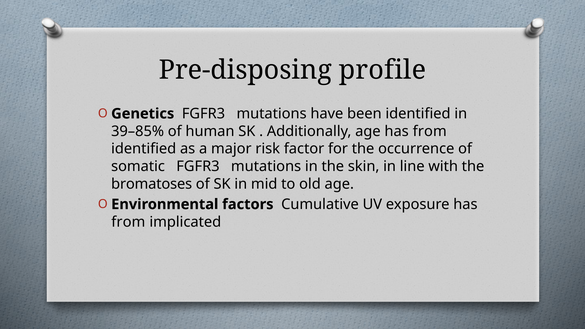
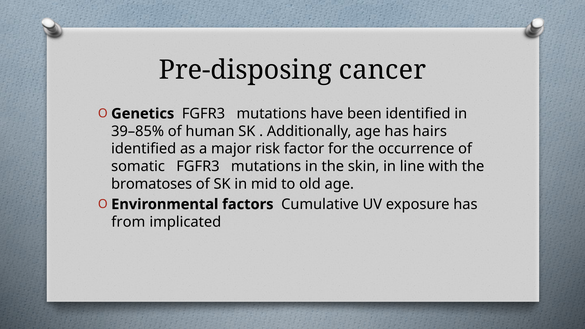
profile: profile -> cancer (382, 70)
age has from: from -> hairs (430, 131)
